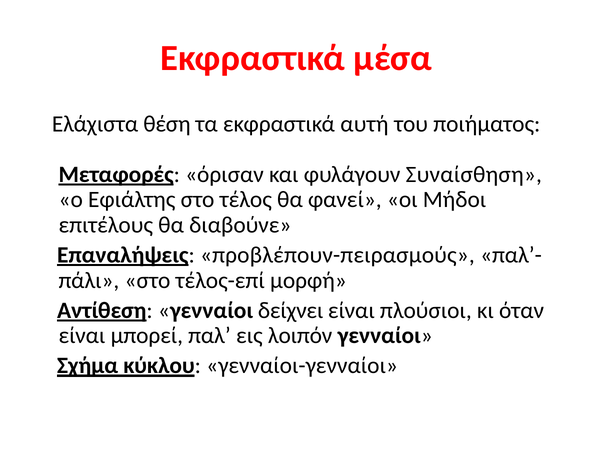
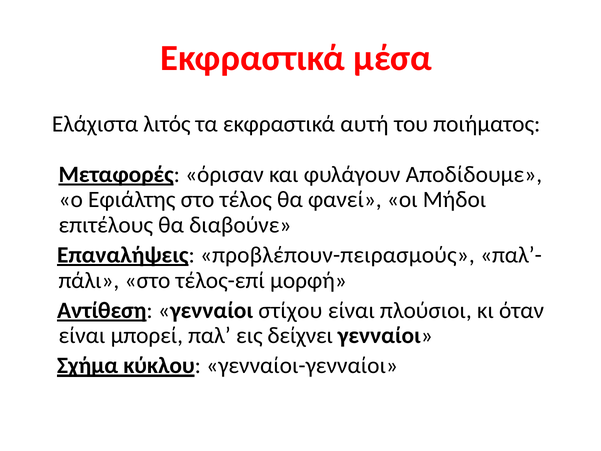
θέση: θέση -> λιτός (167, 124)
Συναίσθηση: Συναίσθηση -> Αποδίδουμε (474, 174)
δείχνει: δείχνει -> στίχου (290, 310)
λοιπόν: λοιπόν -> δείχνει (300, 335)
